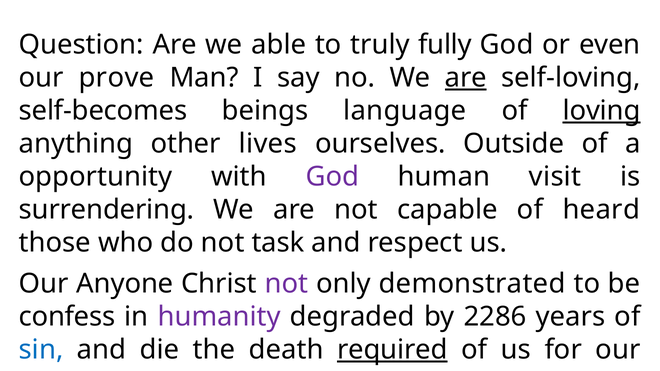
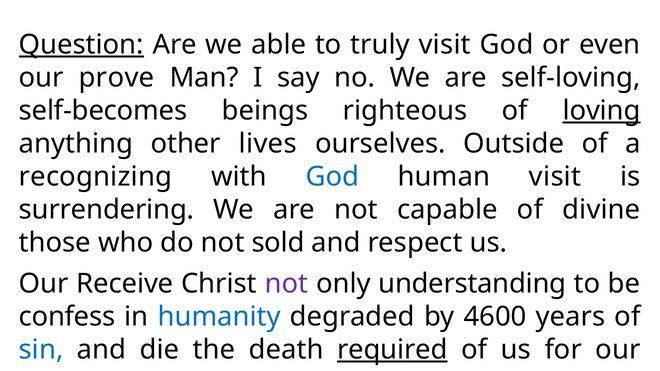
Question underline: none -> present (81, 45)
truly fully: fully -> visit (445, 45)
are underline: present -> none (466, 78)
language: language -> righteous (405, 111)
opportunity: opportunity -> recognizing (95, 177)
God colour: purple -> blue (332, 177)
heard: heard -> divine (601, 210)
task: task -> sold (278, 243)
Anyone: Anyone -> Receive (125, 284)
demonstrated: demonstrated -> understanding (472, 284)
humanity colour: purple -> blue (219, 317)
2286: 2286 -> 4600 (495, 317)
